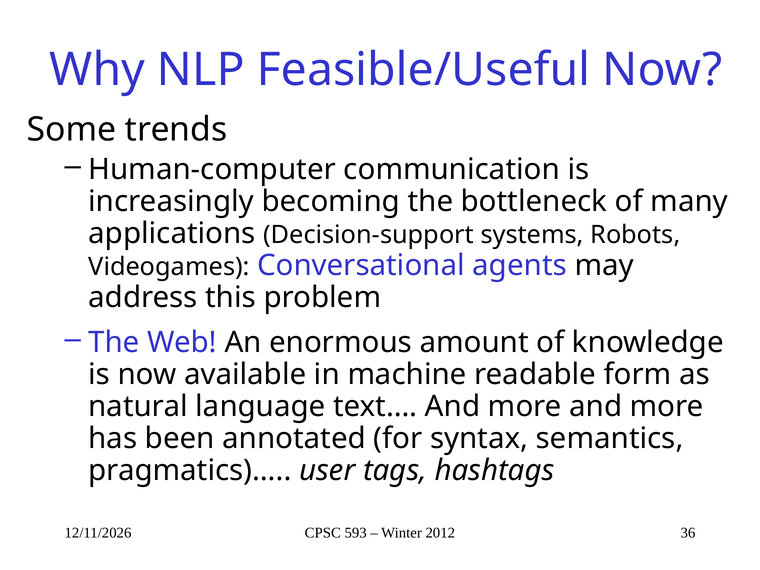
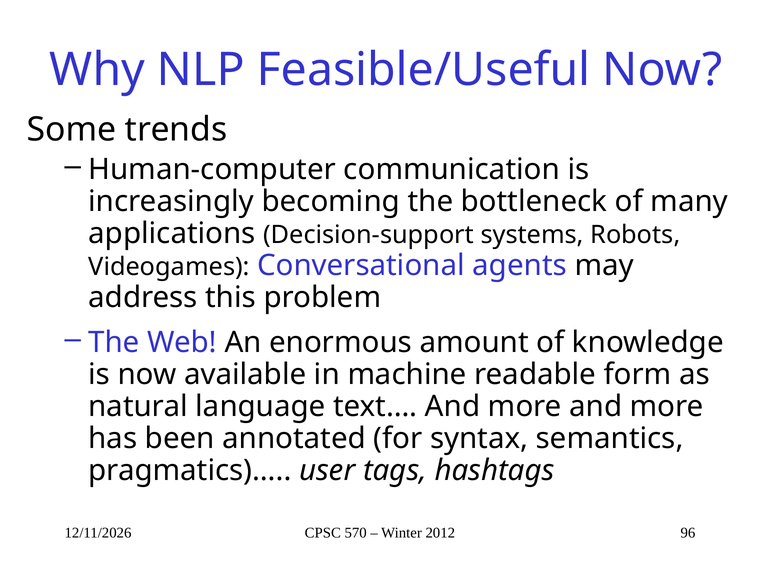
593: 593 -> 570 (356, 533)
36: 36 -> 96 (688, 533)
